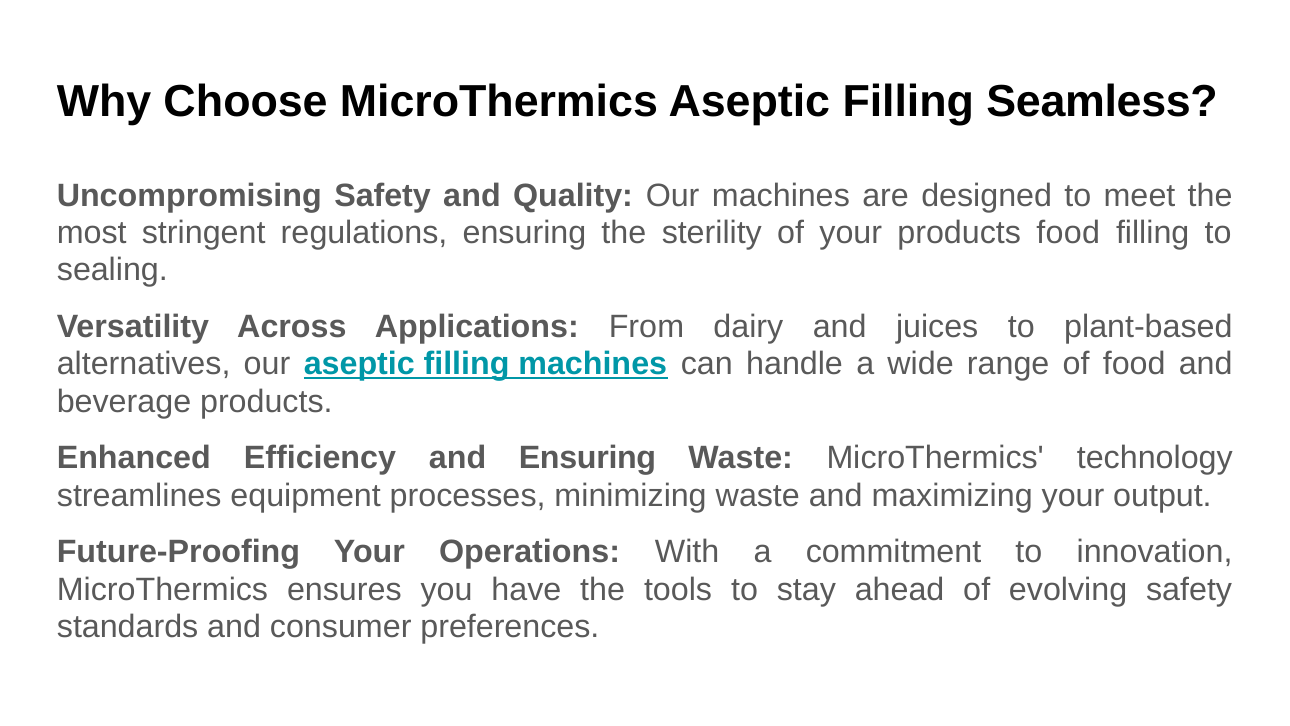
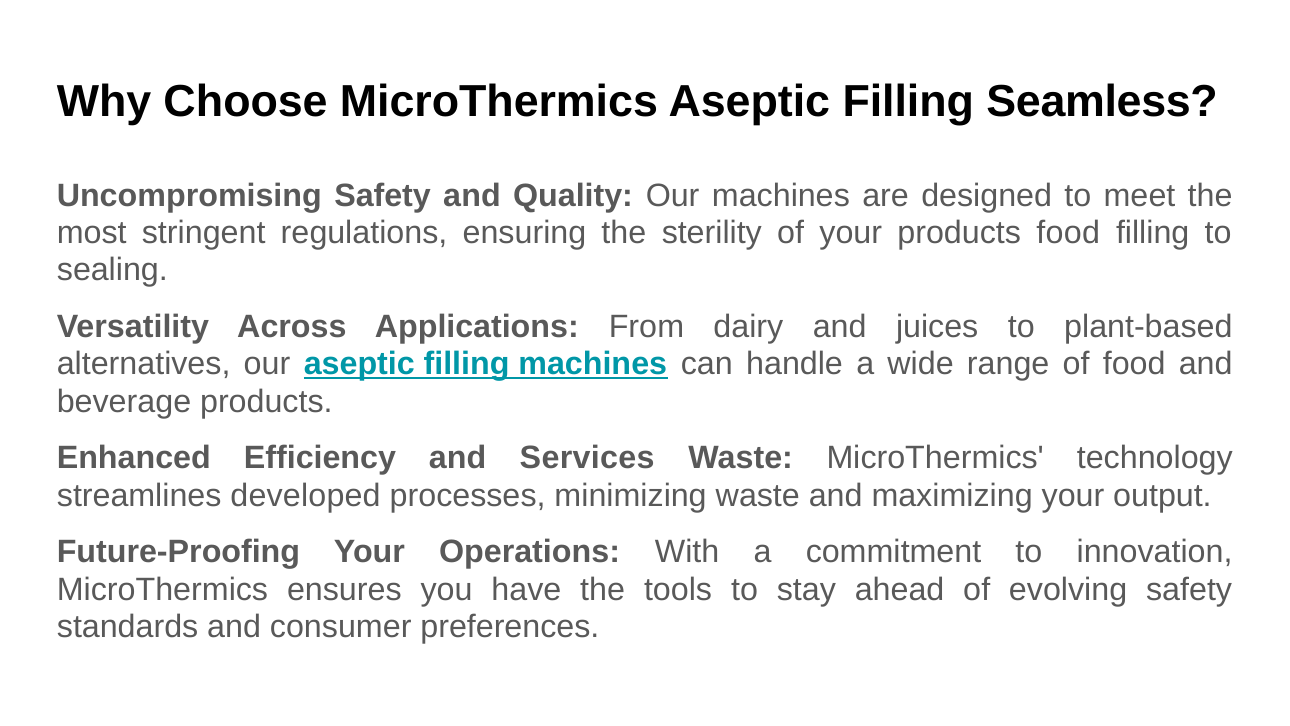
and Ensuring: Ensuring -> Services (587, 458)
equipment: equipment -> developed (306, 495)
